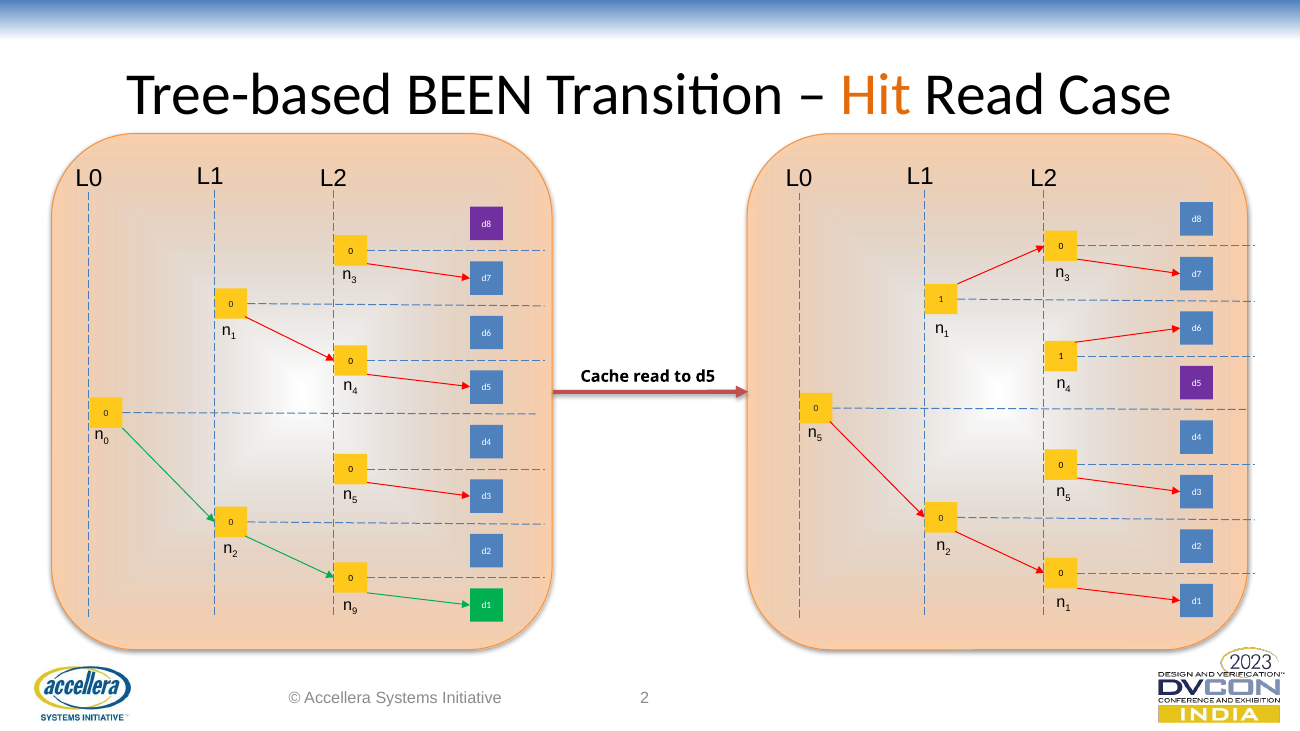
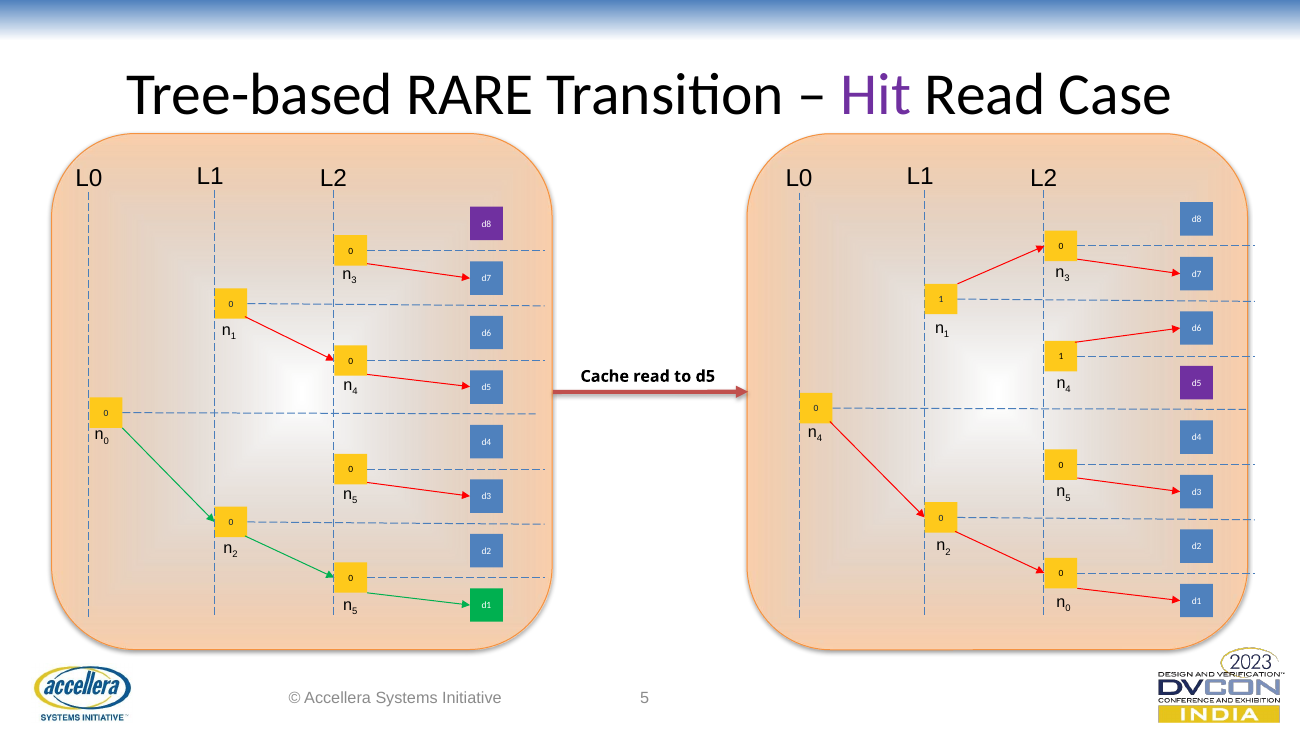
BEEN: BEEN -> RARE (470, 94)
Hit colour: orange -> purple (876, 94)
5: 5 -> 4 (819, 439)
1: 1 -> 0 (1068, 609)
9: 9 -> 5 (355, 612)
Initiative 2: 2 -> 5 (645, 698)
